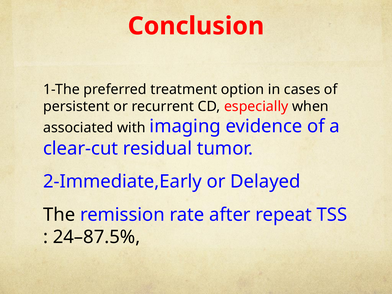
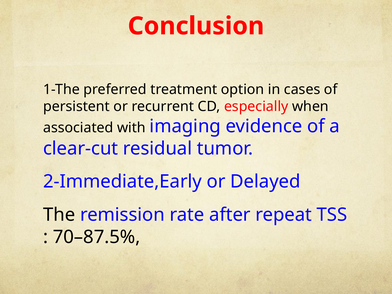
24–87.5%: 24–87.5% -> 70–87.5% (97, 237)
